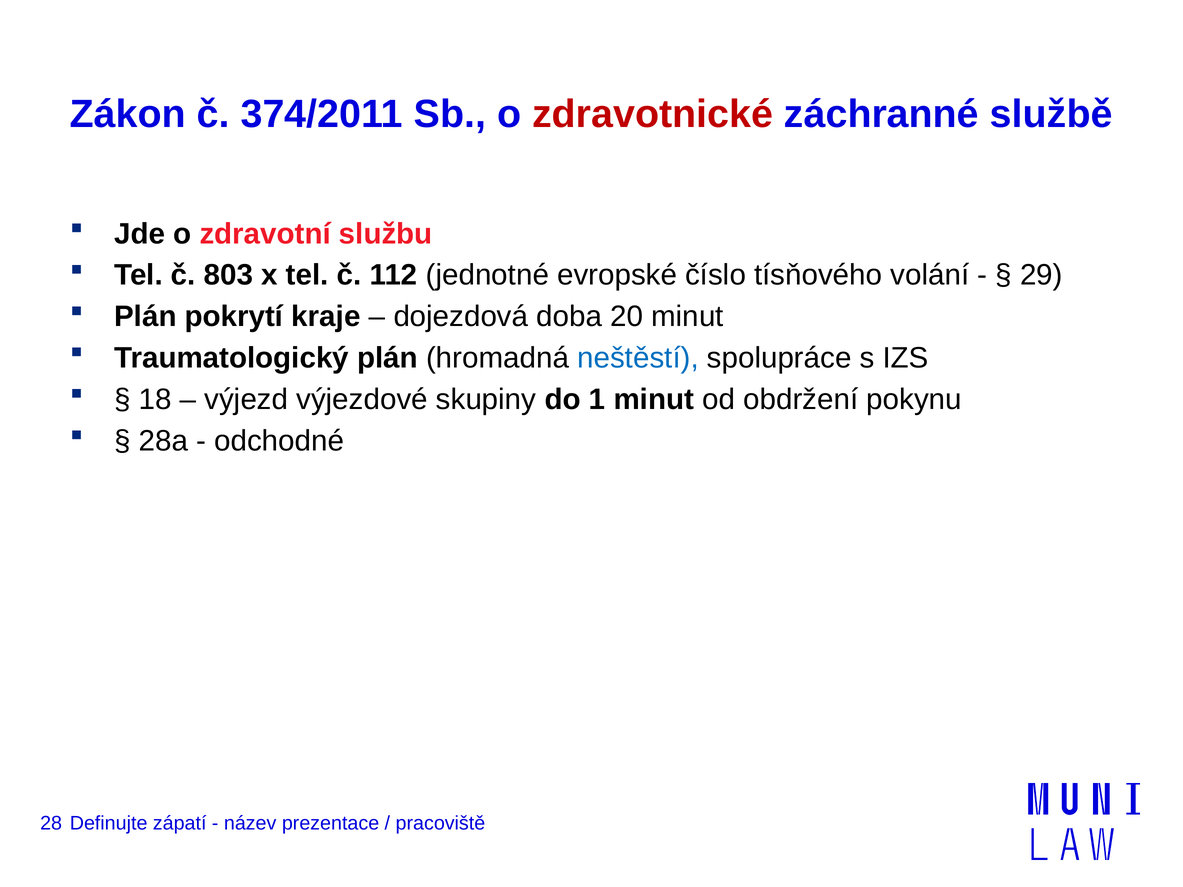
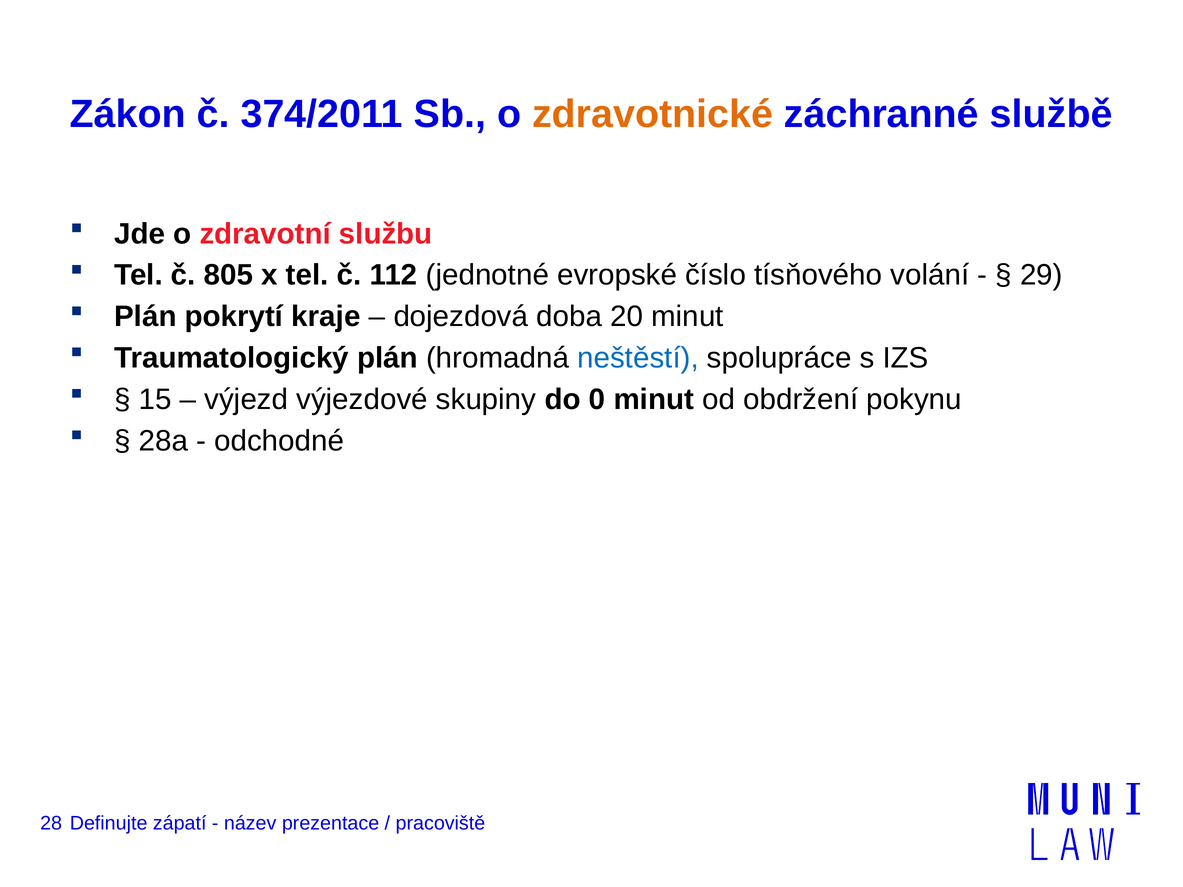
zdravotnické colour: red -> orange (653, 114)
803: 803 -> 805 (228, 275)
18: 18 -> 15 (155, 399)
1: 1 -> 0 (597, 399)
